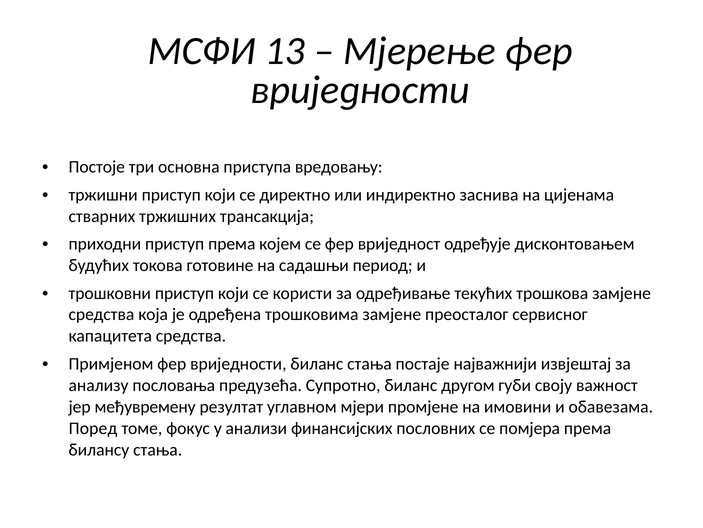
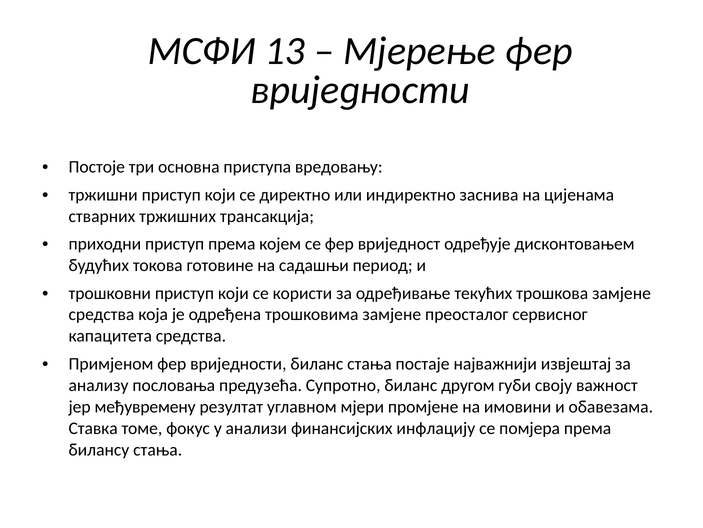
Поред: Поред -> Ставка (93, 428)
пословних: пословних -> инфлацију (436, 428)
